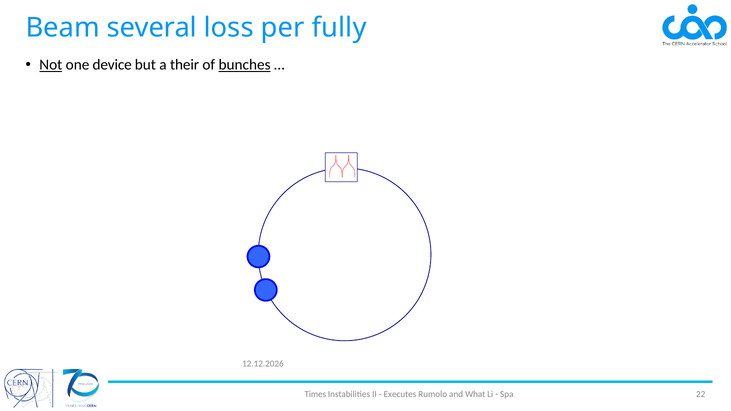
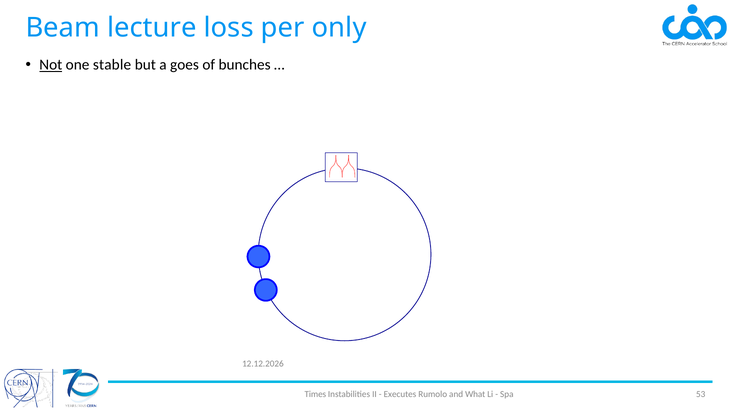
several: several -> lecture (152, 28)
fully: fully -> only (339, 28)
device: device -> stable (112, 65)
their: their -> goes (184, 65)
bunches underline: present -> none (245, 65)
22: 22 -> 53 (701, 394)
